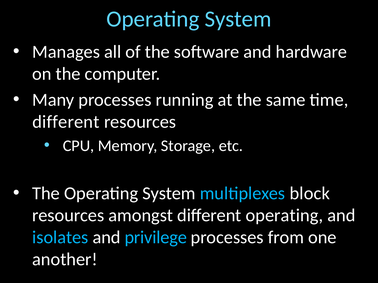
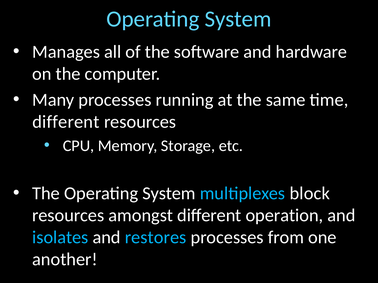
different operating: operating -> operation (284, 216)
privilege: privilege -> restores (156, 238)
